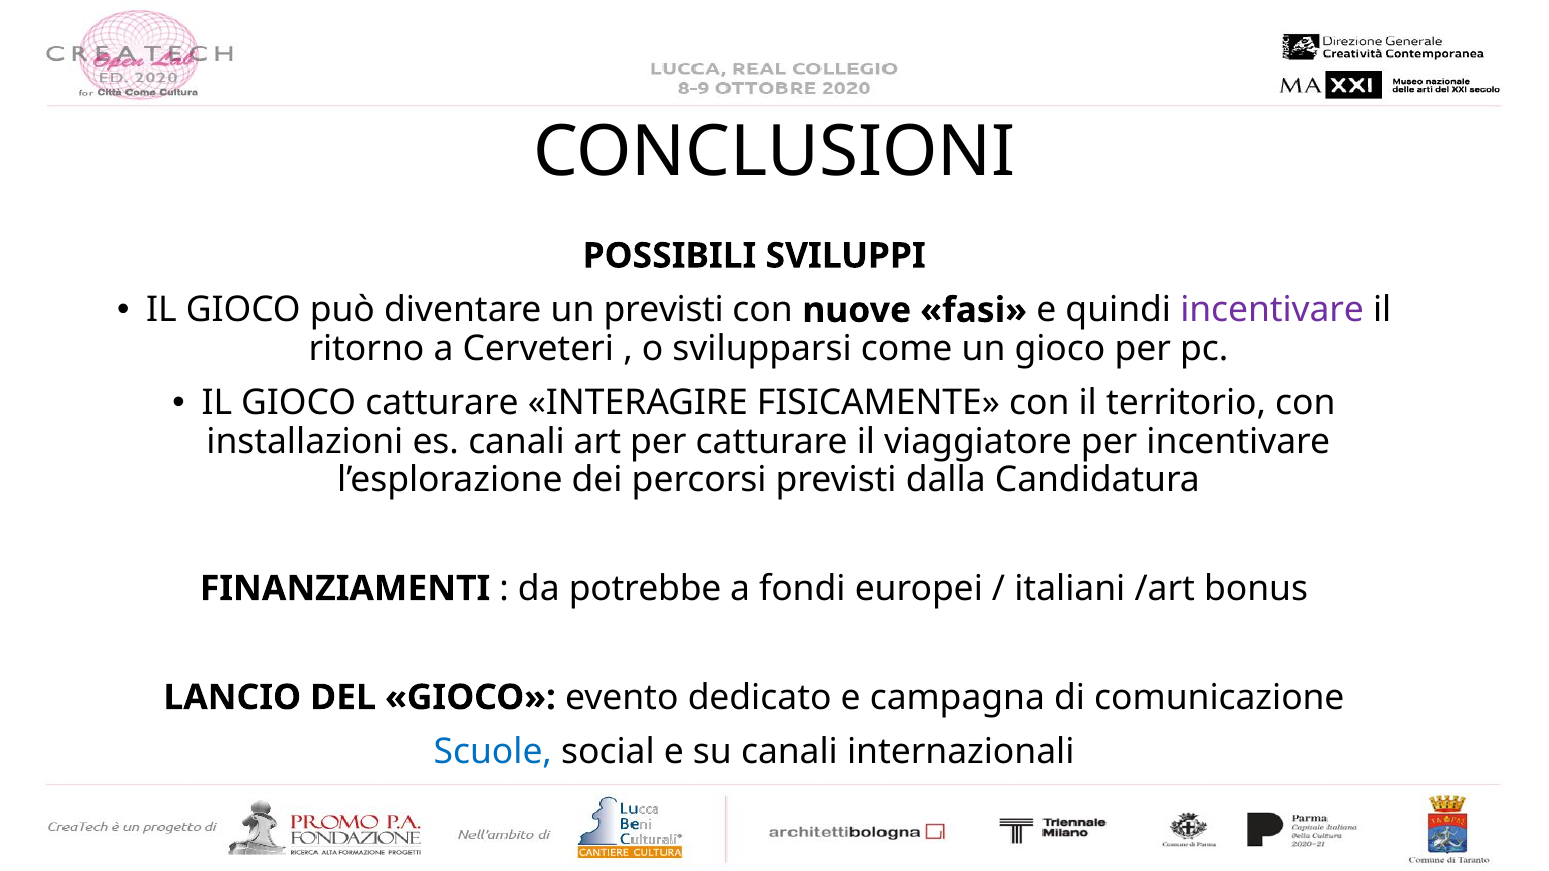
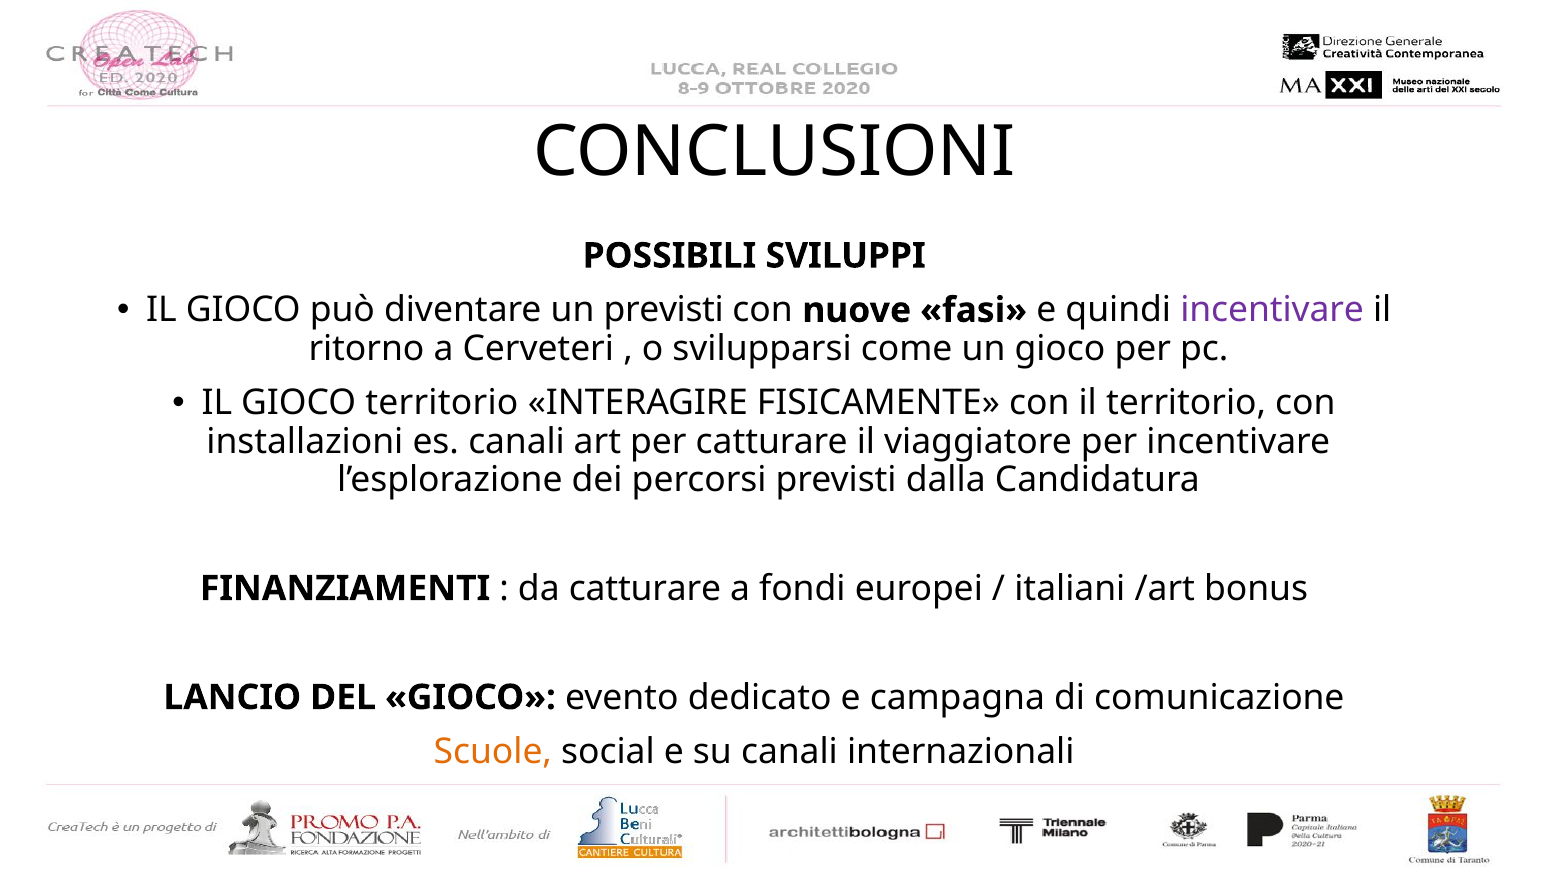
GIOCO catturare: catturare -> territorio (442, 403)
da potrebbe: potrebbe -> catturare (645, 589)
Scuole colour: blue -> orange (493, 752)
